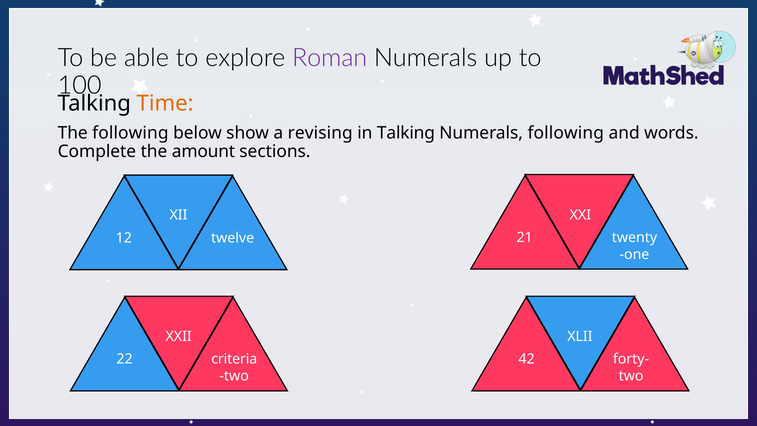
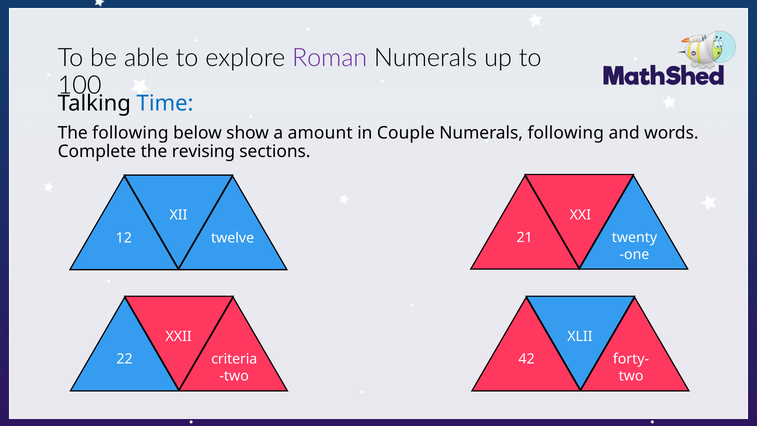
Time colour: orange -> blue (165, 104)
revising: revising -> amount (320, 133)
in Talking: Talking -> Couple (406, 133)
amount: amount -> revising (203, 152)
